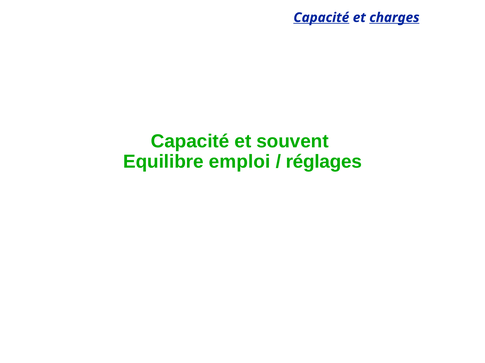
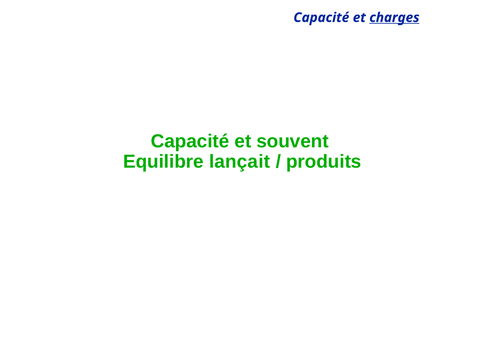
Capacité underline: present -> none (321, 18)
emploi: emploi -> lançait (240, 162)
réglages: réglages -> produits (324, 162)
